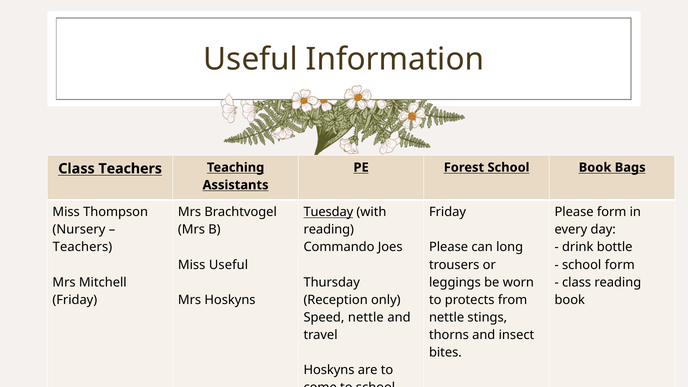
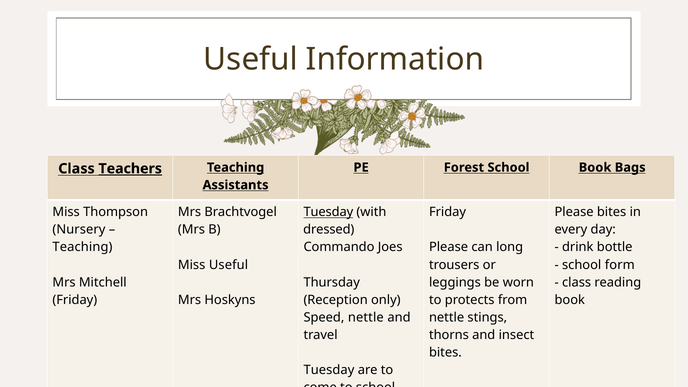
Teachers underline: none -> present (130, 169)
Please form: form -> bites (612, 212)
reading: reading -> dressed (329, 230)
Teachers: Teachers -> Teaching (82, 247)
Hoskyns: Hoskyns -> Tuesday (329, 370)
